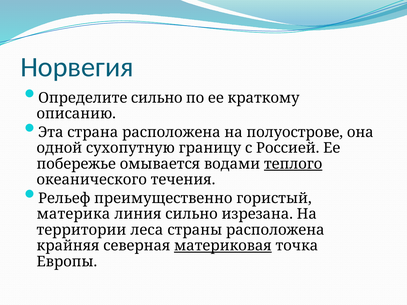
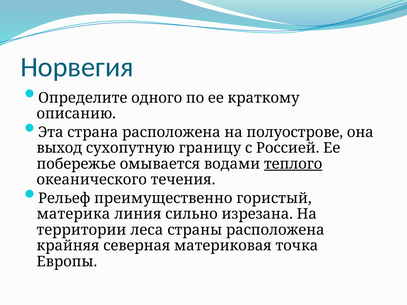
Определите сильно: сильно -> одного (157, 98)
одной: одной -> выход (59, 148)
материковая underline: present -> none (223, 246)
